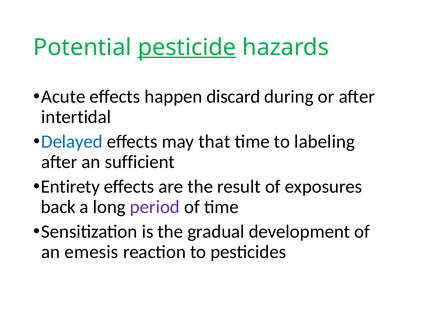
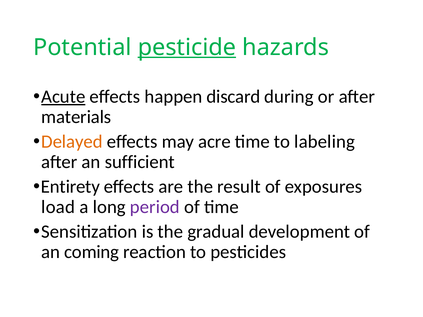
Acute underline: none -> present (63, 97)
intertidal: intertidal -> materials (76, 117)
Delayed colour: blue -> orange (72, 142)
that: that -> acre (215, 142)
back: back -> load (58, 207)
emesis: emesis -> coming (92, 252)
